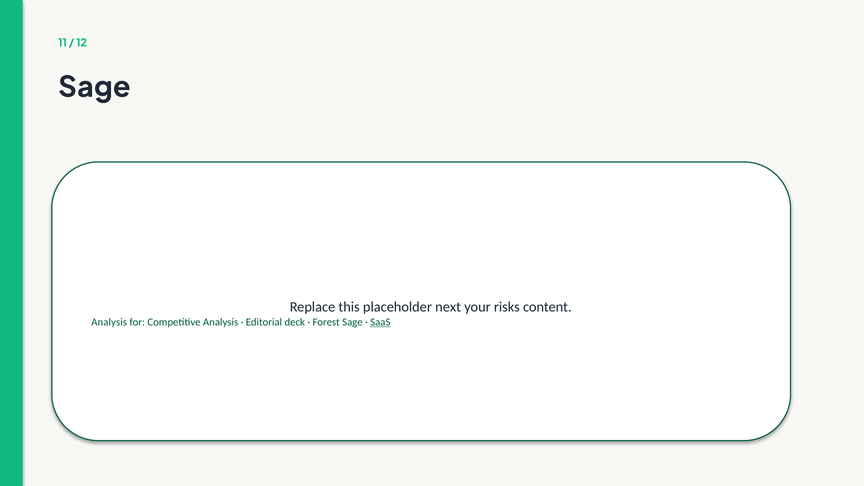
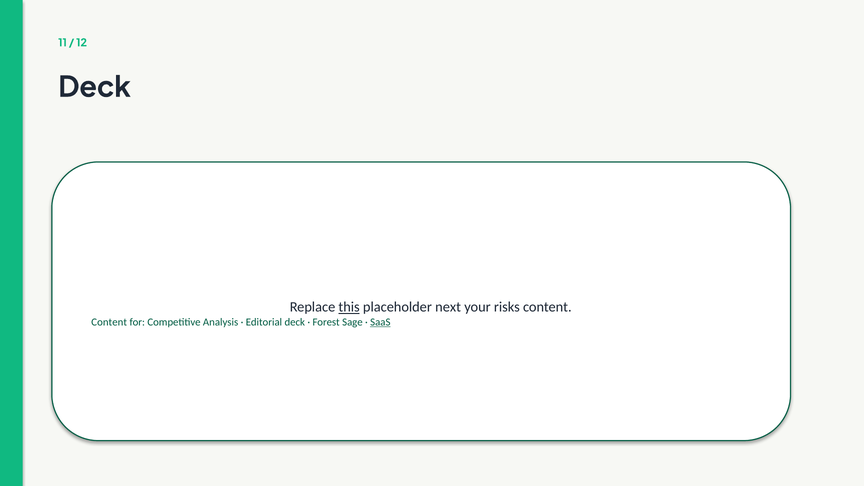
Sage: Sage -> Deck (95, 87)
this underline: none -> present (349, 307)
Analysis: Analysis -> Content (109, 322)
